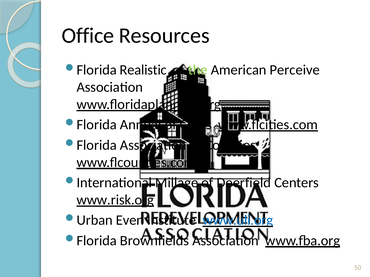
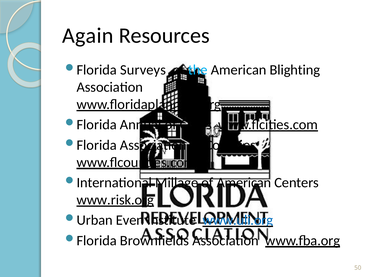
Office: Office -> Again (88, 36)
Realistic: Realistic -> Surveys (143, 70)
the colour: light green -> light blue (198, 70)
Perceive: Perceive -> Blighting (295, 70)
of Deerfield: Deerfield -> American (244, 183)
